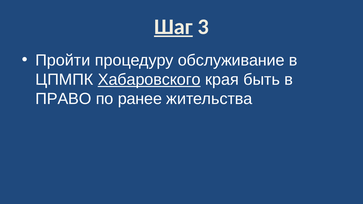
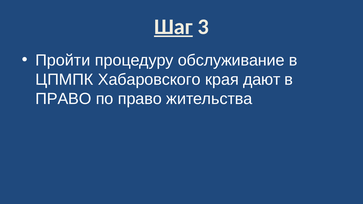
Хабаровского underline: present -> none (149, 80)
быть: быть -> дают (262, 80)
по ранее: ранее -> право (140, 99)
